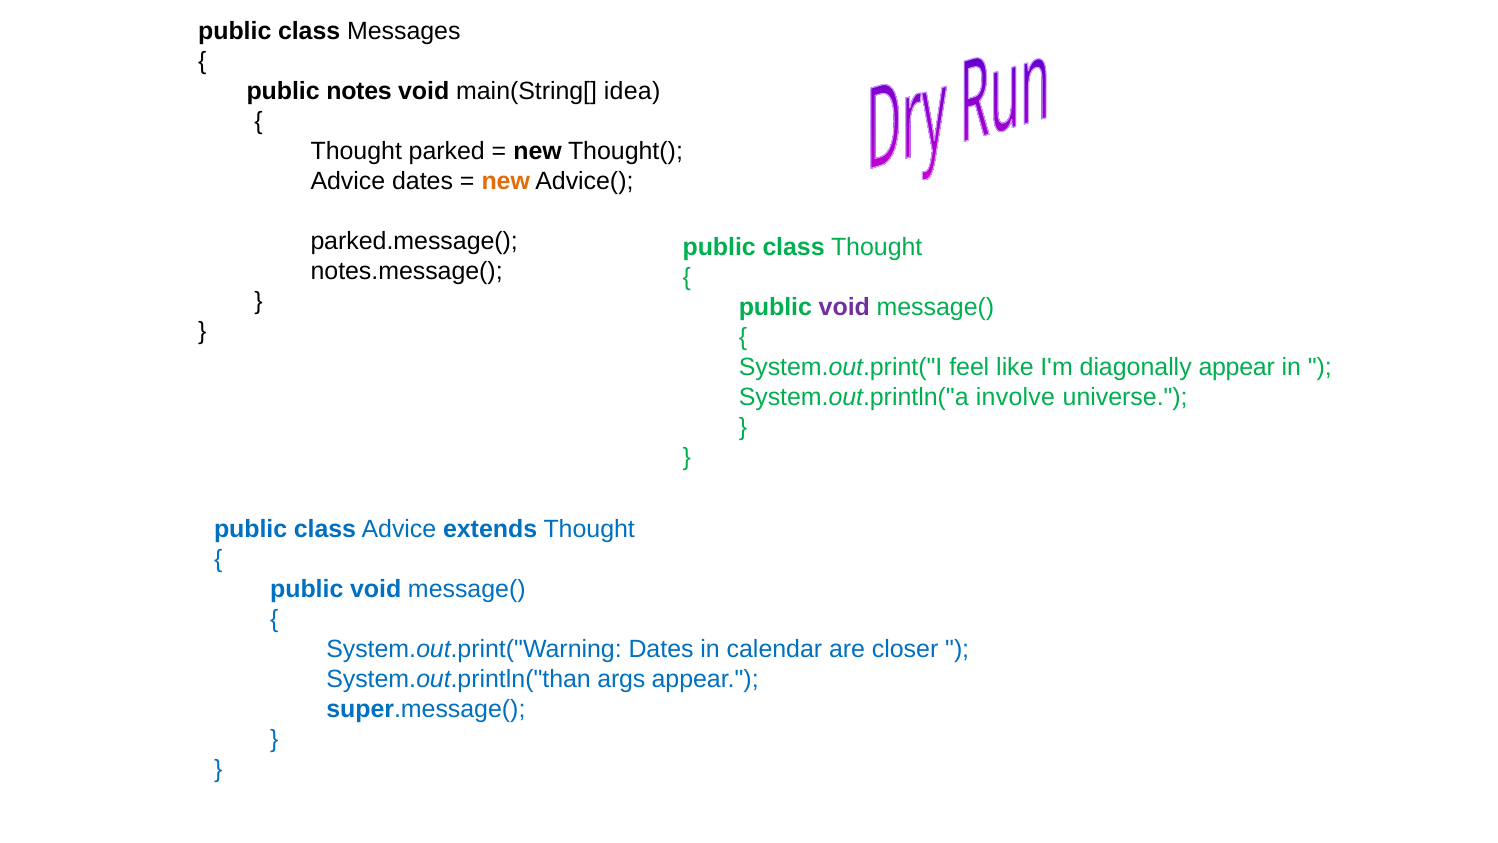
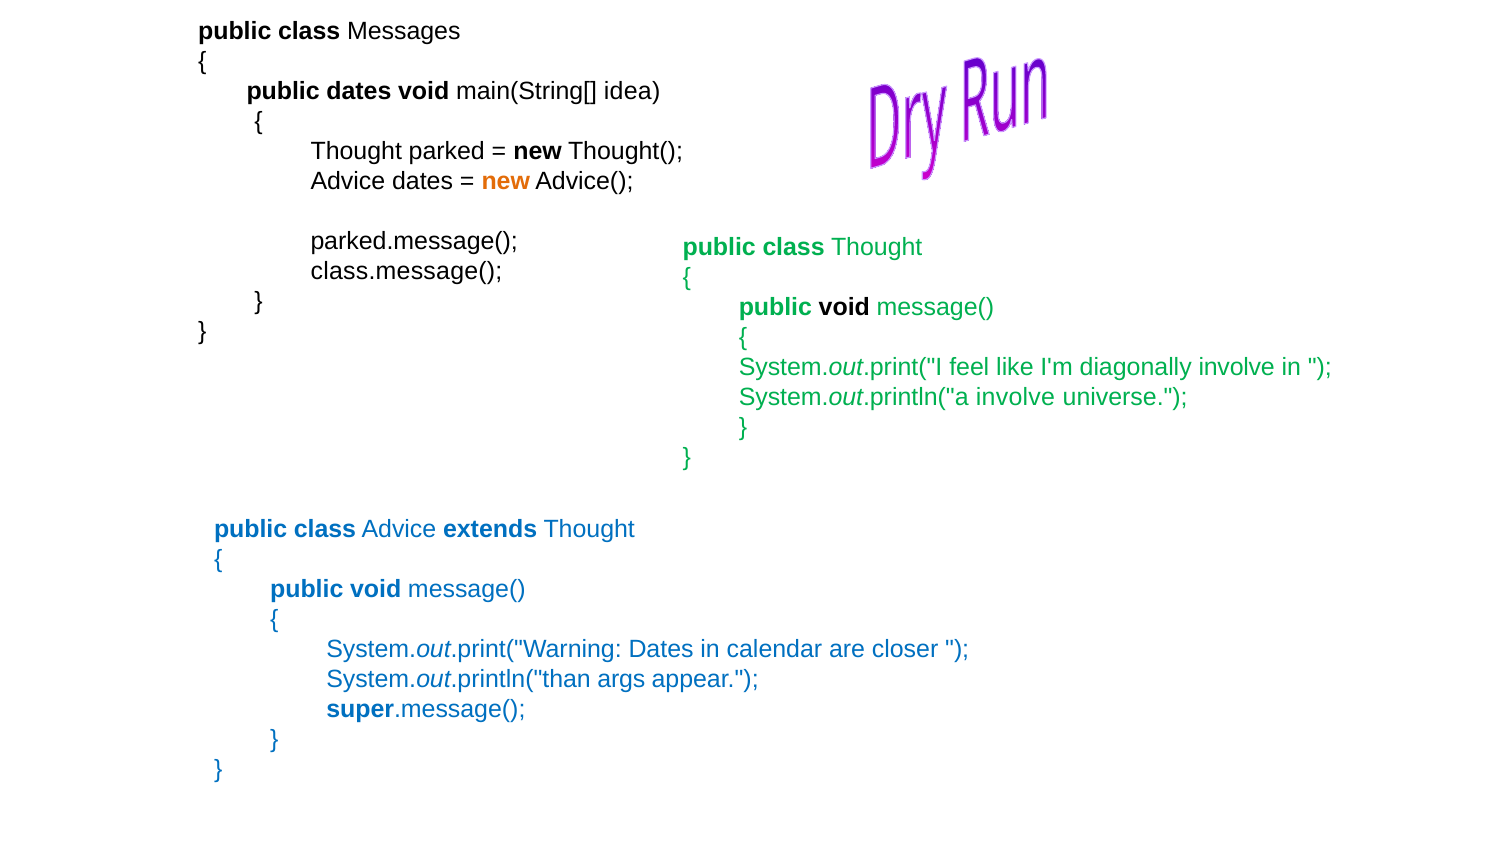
public notes: notes -> dates (359, 92)
notes.message(: notes.message( -> class.message( (407, 271)
void colour: purple -> black (844, 307)
diagonally appear: appear -> involve (1237, 367)
